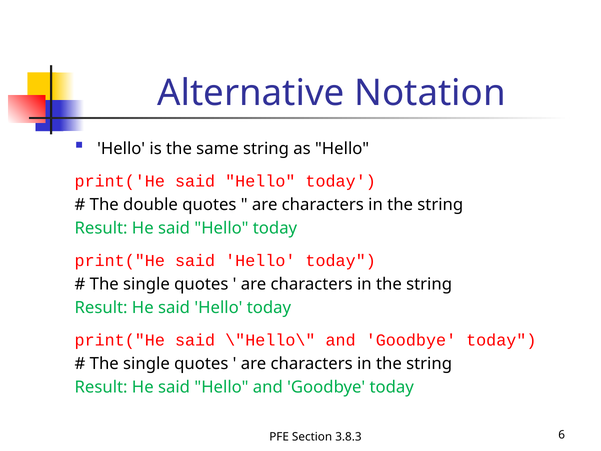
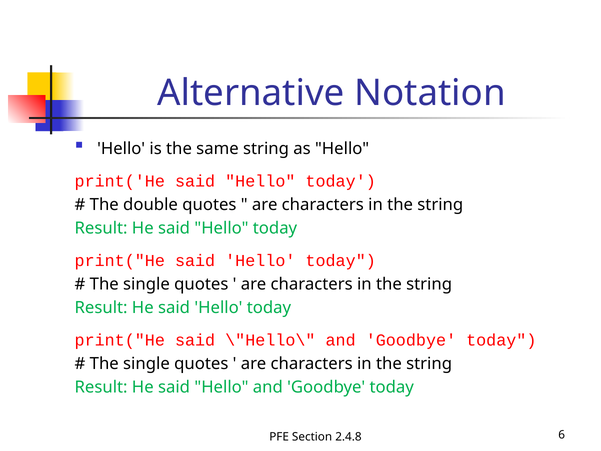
3.8.3: 3.8.3 -> 2.4.8 (348, 437)
